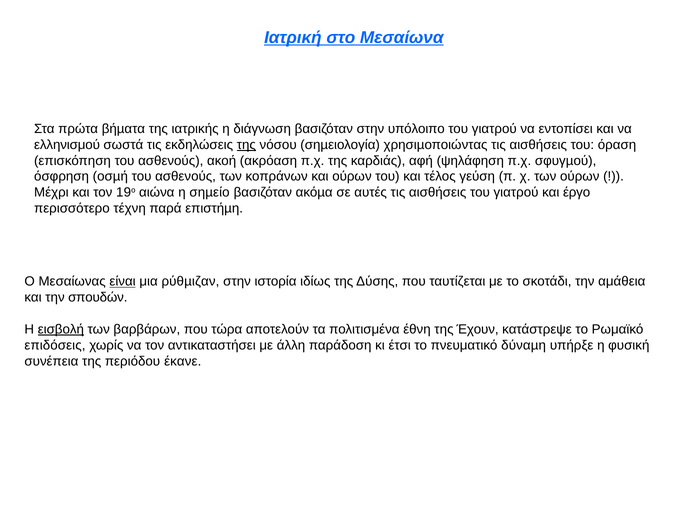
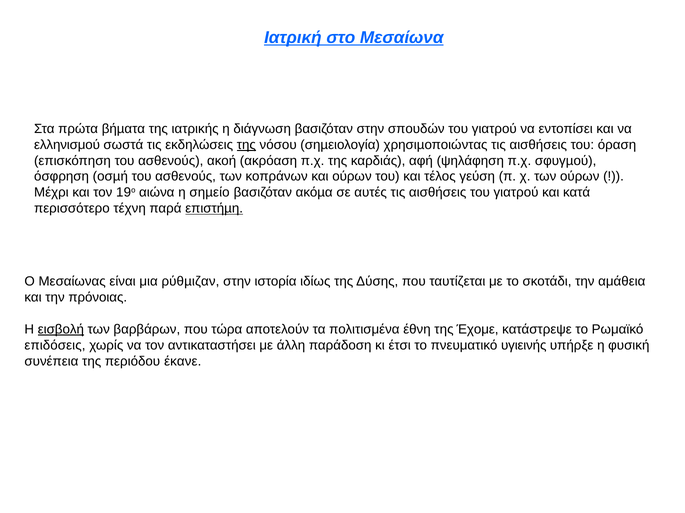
υπόλοιπο: υπόλοιπο -> σπουδών (416, 129)
έργο: έργο -> κατά (577, 193)
επιστήµη underline: none -> present (214, 209)
είναι underline: present -> none (123, 282)
σπουδών: σπουδών -> πρόνοιας (98, 298)
Έχουν: Έχουν -> Έχομε (478, 330)
δύναµη: δύναµη -> υγιεινής (524, 346)
